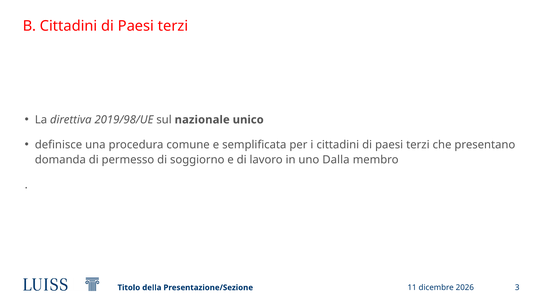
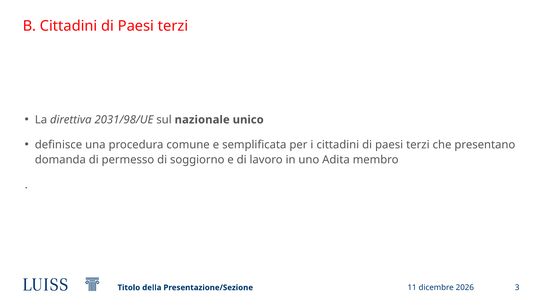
2019/98/UE: 2019/98/UE -> 2031/98/UE (124, 120)
Dalla: Dalla -> Adita (336, 160)
